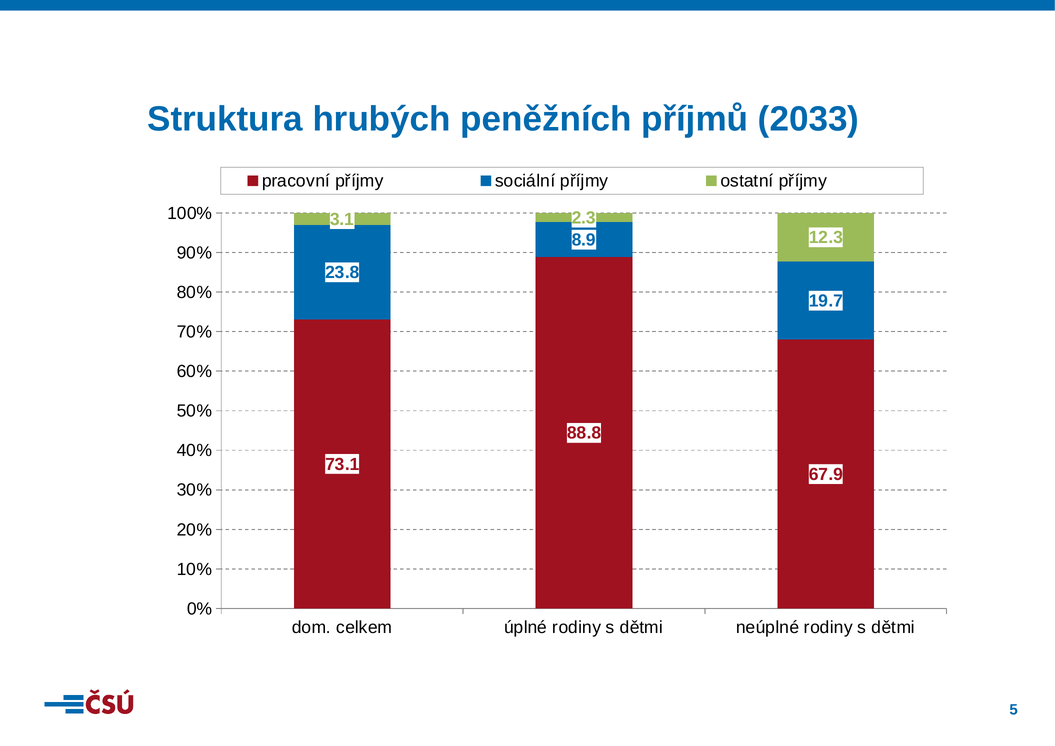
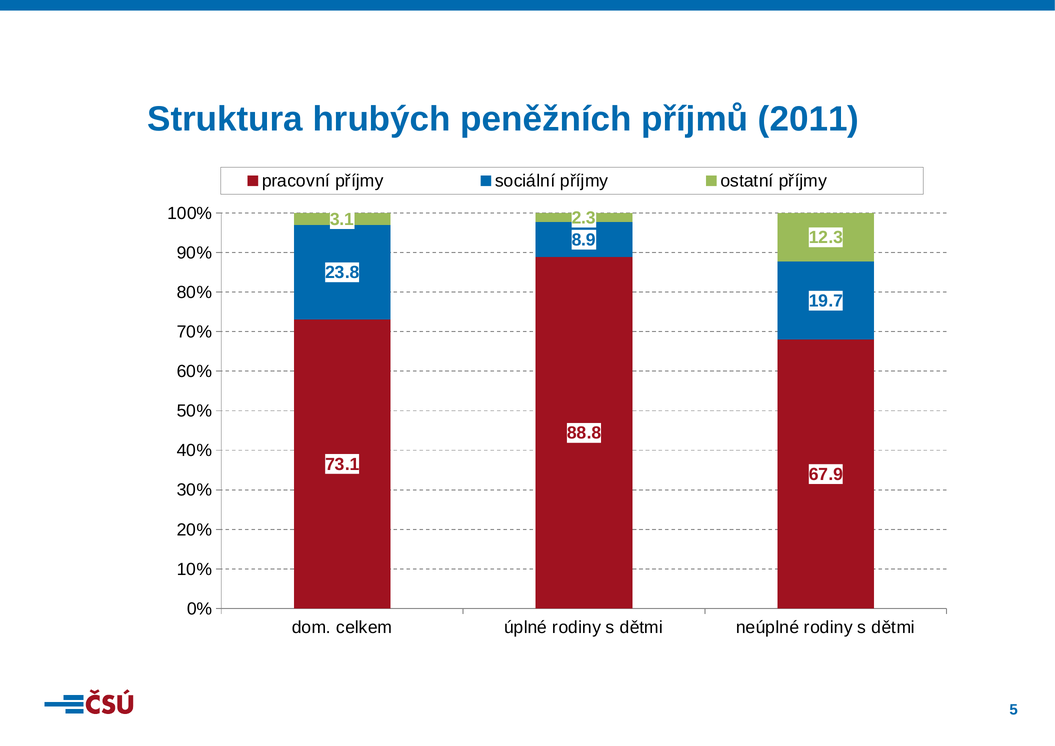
2033: 2033 -> 2011 (809, 119)
